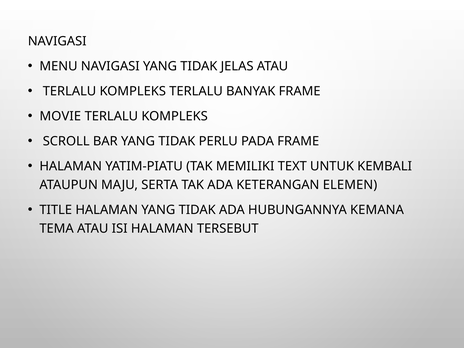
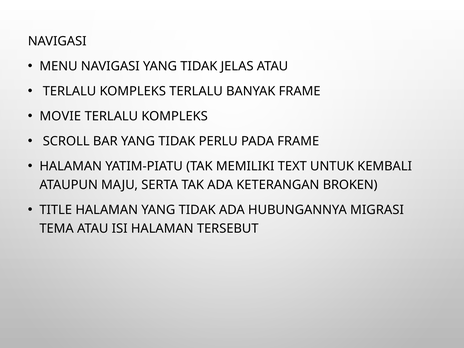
ELEMEN: ELEMEN -> BROKEN (350, 185)
KEMANA: KEMANA -> MIGRASI (377, 210)
